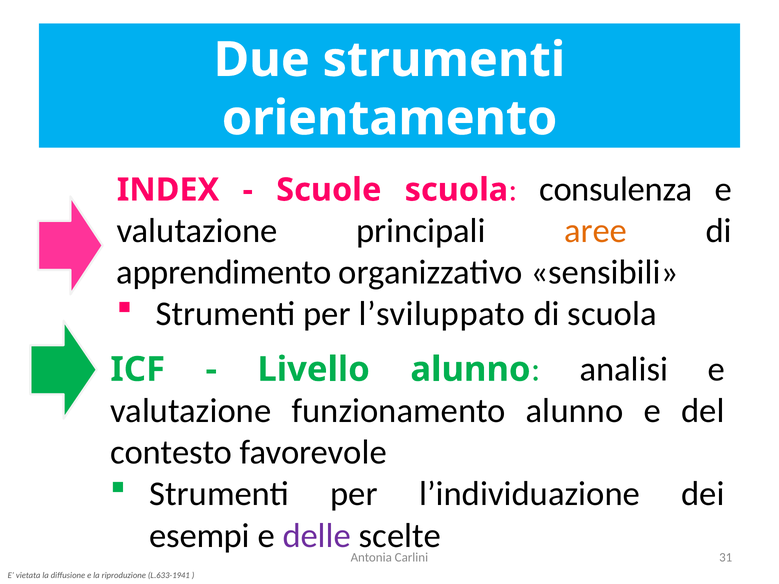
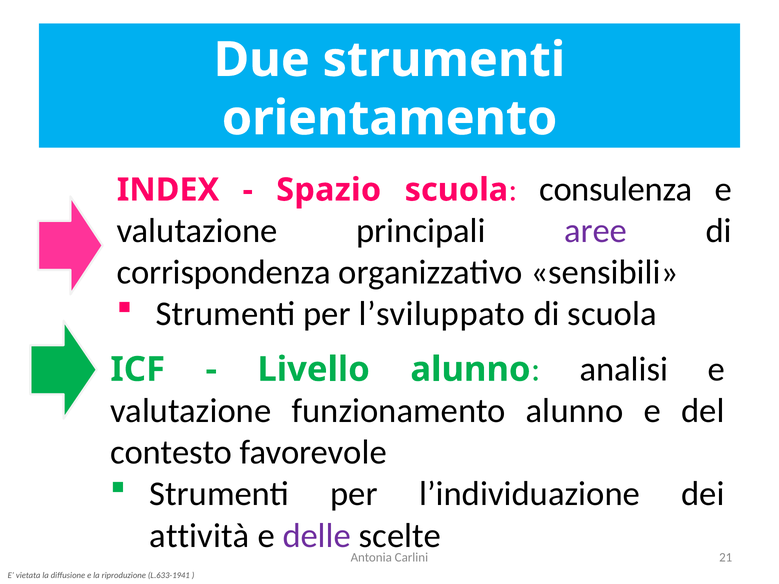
Scuole: Scuole -> Spazio (329, 190)
aree colour: orange -> purple (596, 231)
apprendimento: apprendimento -> corrispondenza (224, 272)
esempi: esempi -> attività (199, 536)
31: 31 -> 21 (726, 558)
